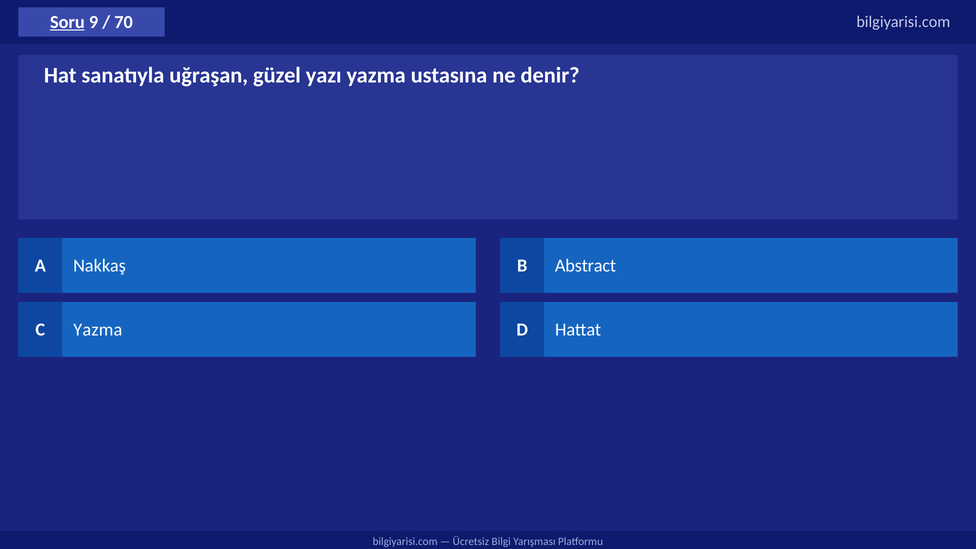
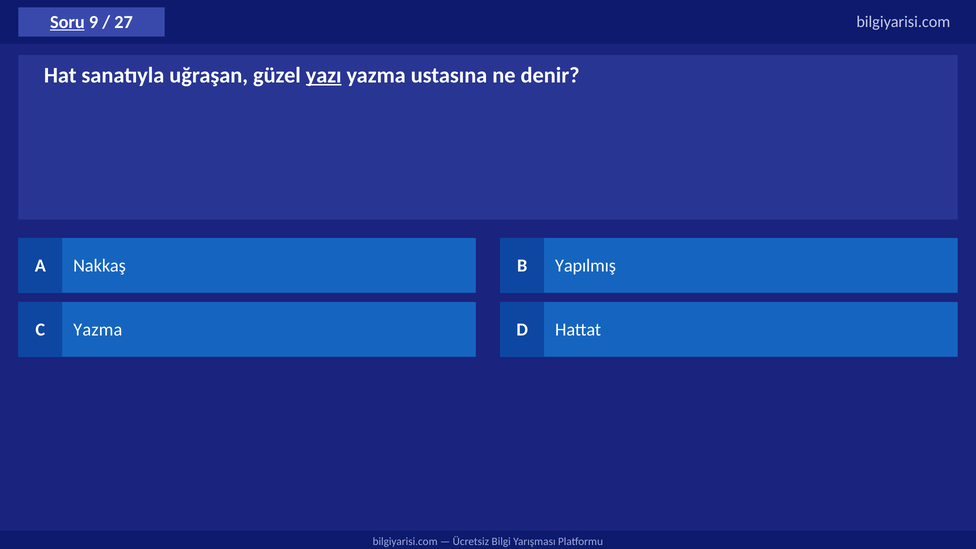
70: 70 -> 27 (124, 22)
yazı underline: none -> present (324, 75)
Abstract: Abstract -> Yapılmış (585, 266)
